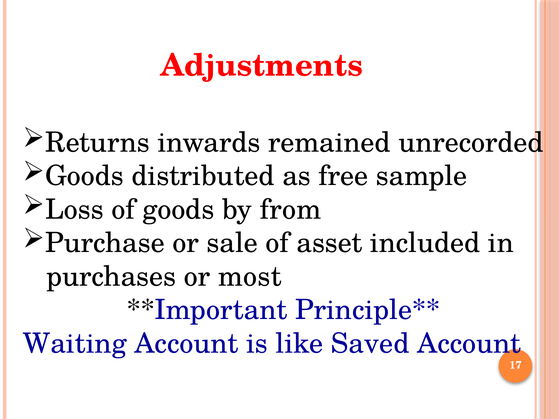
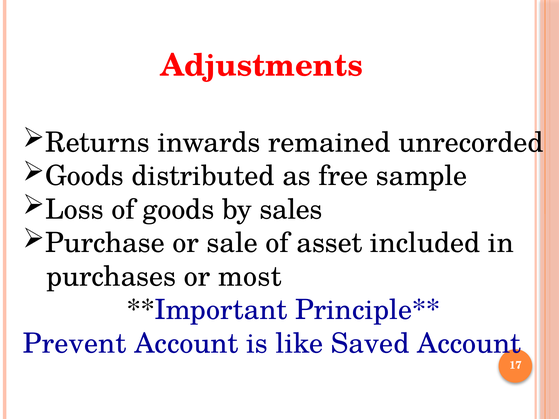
from: from -> sales (291, 210)
Waiting: Waiting -> Prevent (75, 344)
